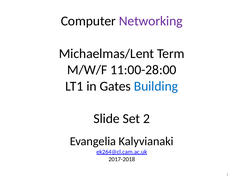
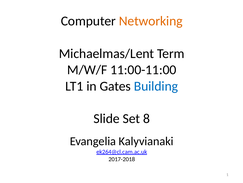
Networking colour: purple -> orange (151, 21)
11:00-28:00: 11:00-28:00 -> 11:00-11:00 (143, 70)
2: 2 -> 8 (147, 118)
